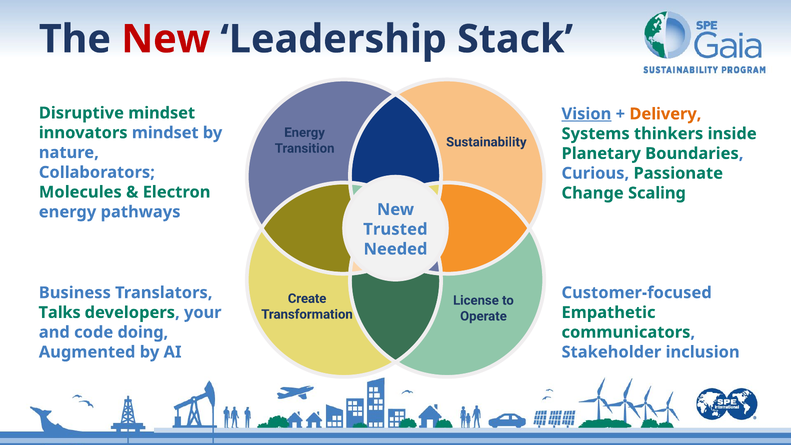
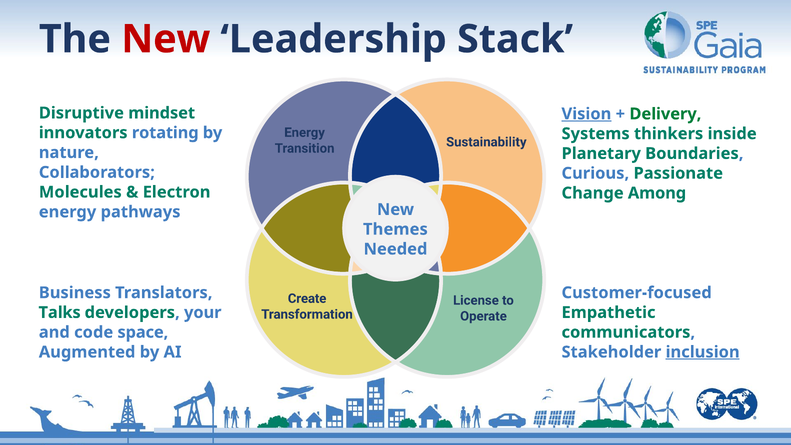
Delivery colour: orange -> green (665, 114)
innovators mindset: mindset -> rotating (165, 133)
Scaling: Scaling -> Among (657, 193)
Trusted: Trusted -> Themes (395, 229)
doing: doing -> space (143, 332)
inclusion underline: none -> present (703, 352)
